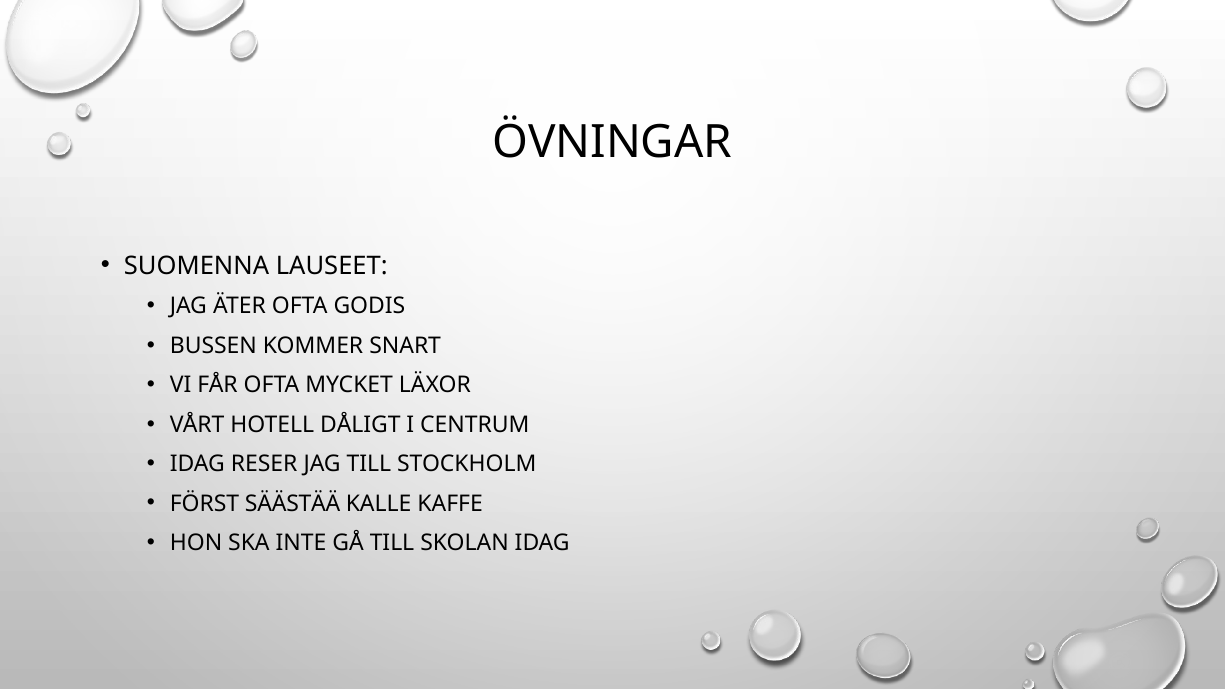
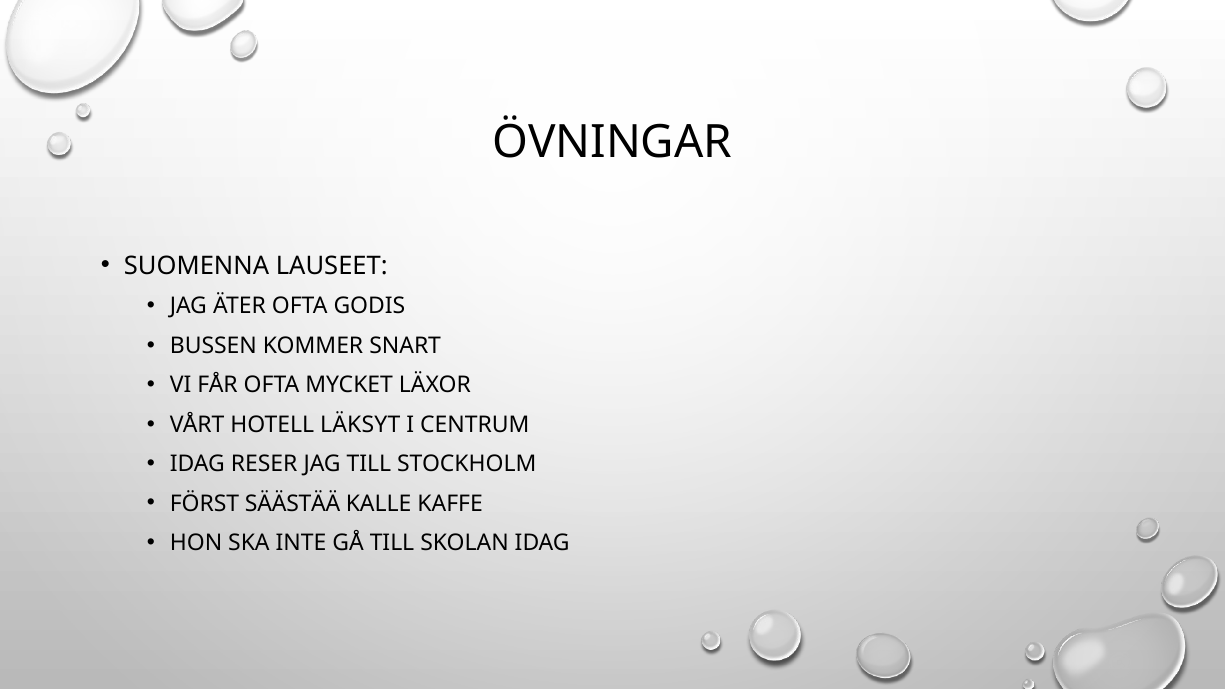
DÅLIGT: DÅLIGT -> LÄKSYT (360, 425)
